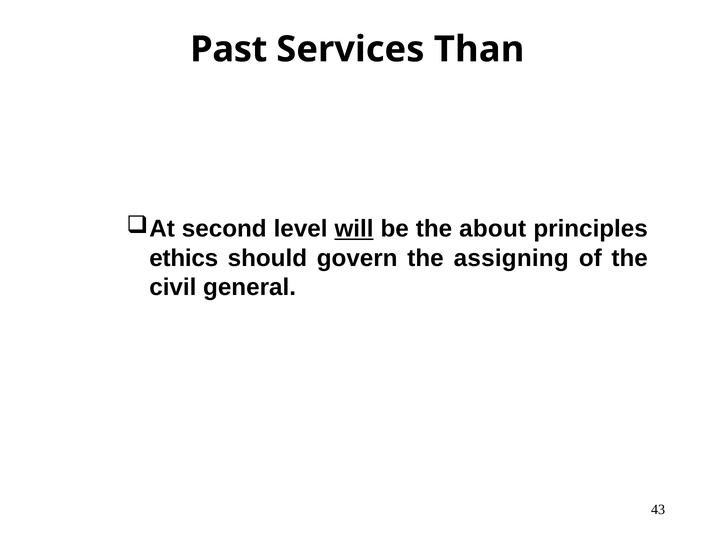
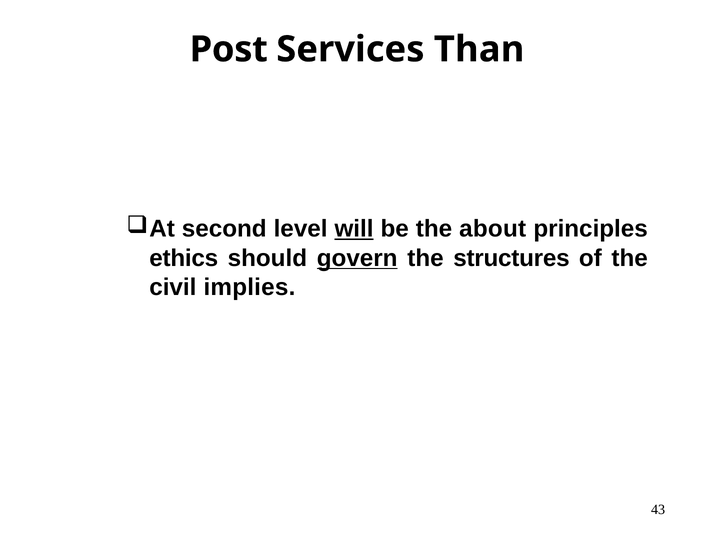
Past: Past -> Post (229, 49)
govern underline: none -> present (357, 258)
assigning: assigning -> structures (511, 258)
general: general -> implies (249, 287)
